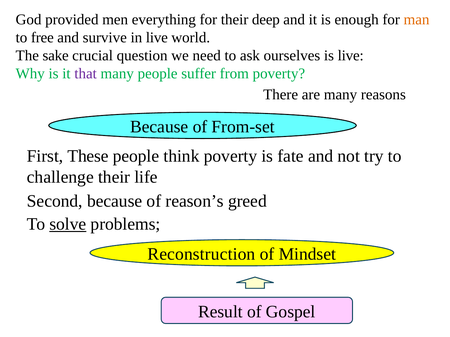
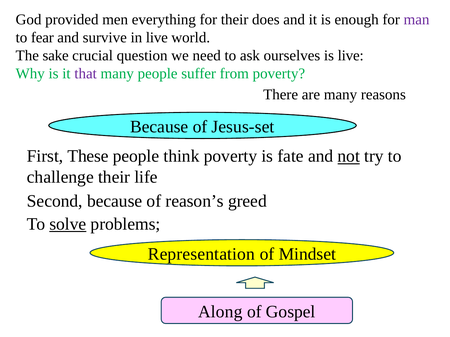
deep: deep -> does (266, 20)
man colour: orange -> purple (417, 20)
free: free -> fear (42, 38)
From-set: From-set -> Jesus-set (243, 127)
not underline: none -> present (349, 156)
Reconstruction: Reconstruction -> Representation (201, 254)
Result: Result -> Along (220, 312)
